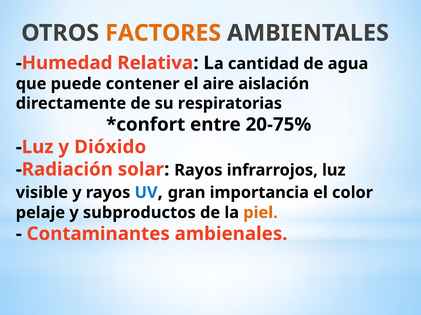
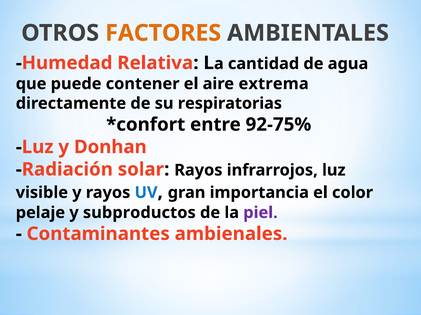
aislación: aislación -> extrema (274, 84)
20-75%: 20-75% -> 92-75% (278, 125)
Dióxido: Dióxido -> Donhan (110, 147)
piel colour: orange -> purple (260, 213)
